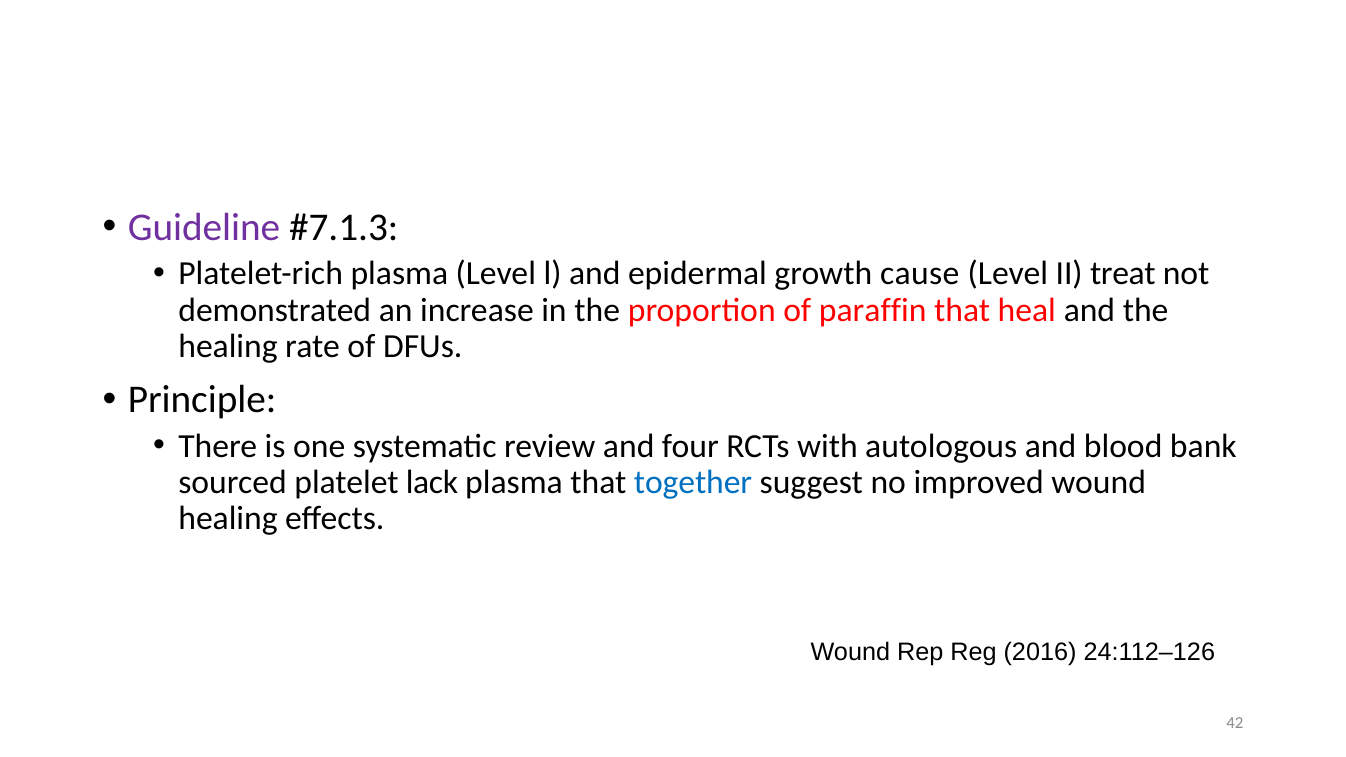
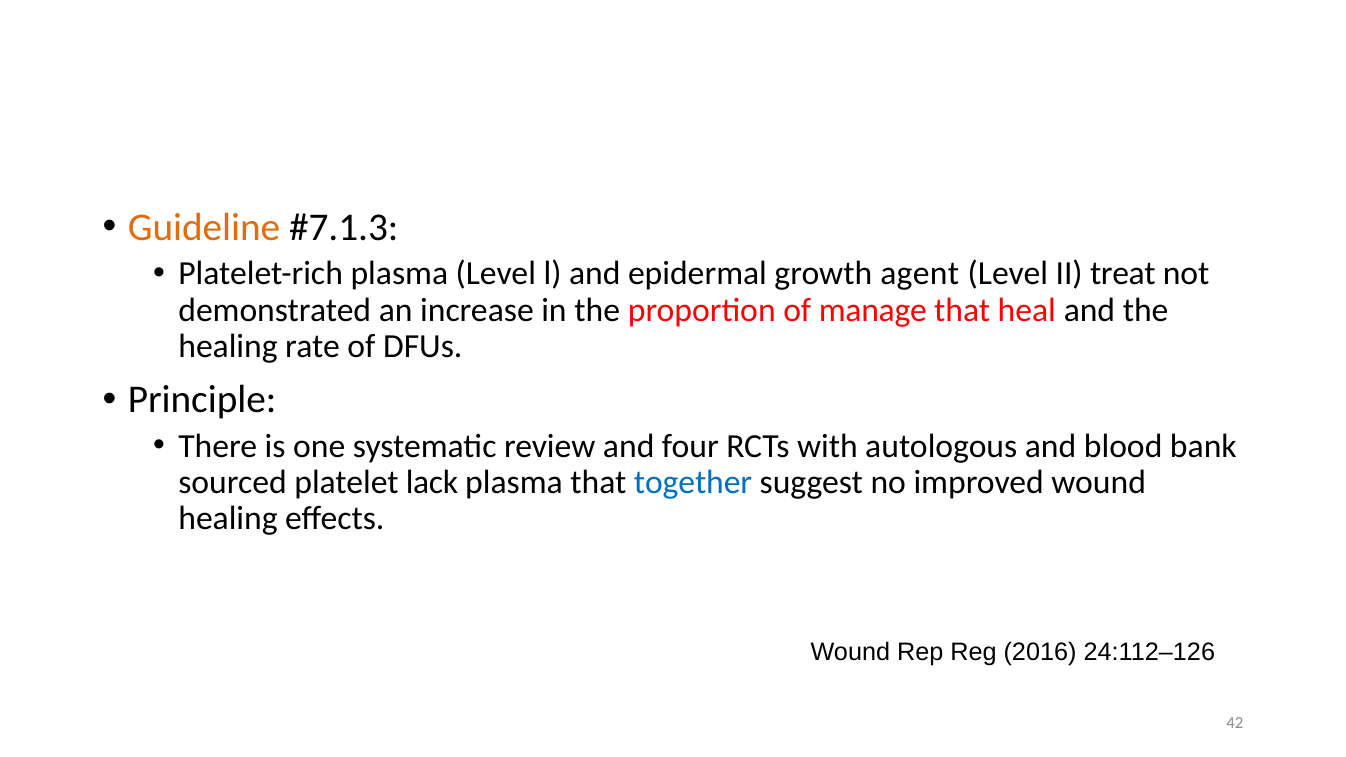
Guideline colour: purple -> orange (204, 227)
cause: cause -> agent (920, 274)
paraffin: paraffin -> manage (873, 310)
